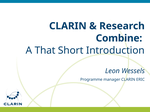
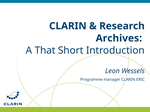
Combine: Combine -> Archives (119, 38)
